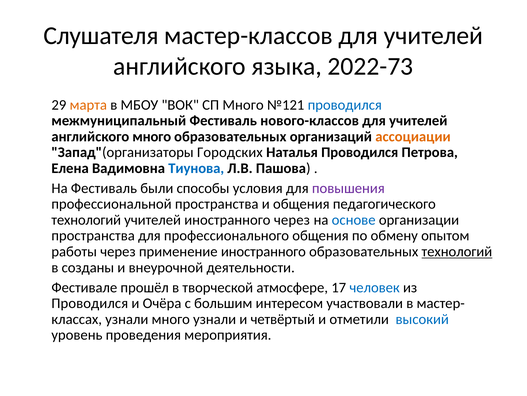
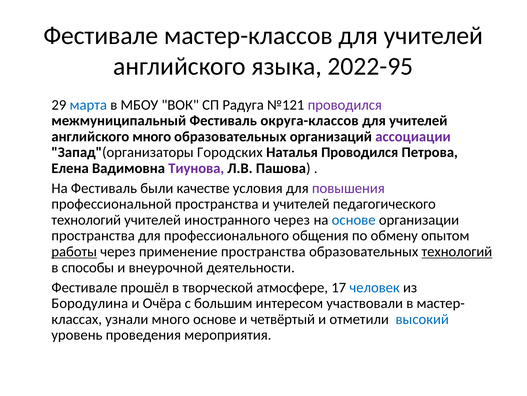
Слушателя: Слушателя -> Фестивале (101, 36)
2022-73: 2022-73 -> 2022-95 (370, 66)
марта colour: orange -> blue (88, 105)
СП Много: Много -> Радуга (243, 105)
проводился colour: blue -> purple (345, 105)
нового-классов: нового-классов -> округа-классов (310, 120)
ассоциации colour: orange -> purple (413, 136)
Тиунова colour: blue -> purple (196, 168)
способы: способы -> качестве (203, 188)
и общения: общения -> учителей (301, 204)
работы underline: none -> present (74, 251)
применение иностранного: иностранного -> пространства (263, 251)
созданы: созданы -> способы (88, 267)
Проводился: Проводился -> Бородулина (90, 303)
много узнали: узнали -> основе (215, 319)
